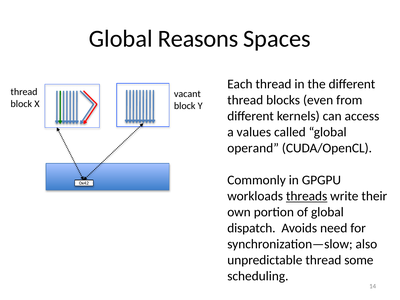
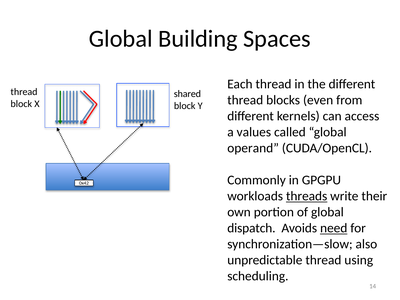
Reasons: Reasons -> Building (198, 39)
vacant: vacant -> shared (187, 94)
need underline: none -> present (334, 228)
some: some -> using (359, 260)
